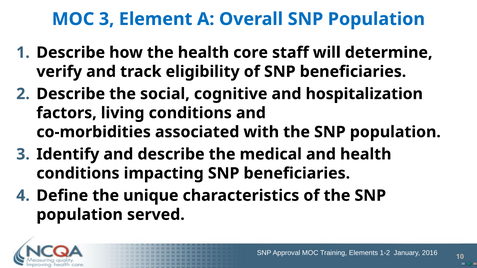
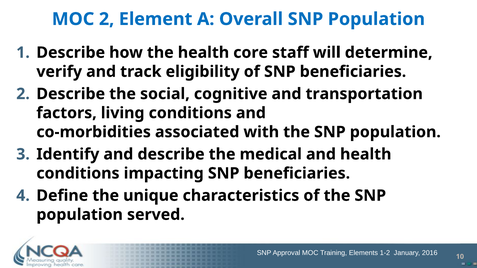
MOC 3: 3 -> 2 (107, 19)
hospitalization: hospitalization -> transportation (364, 94)
